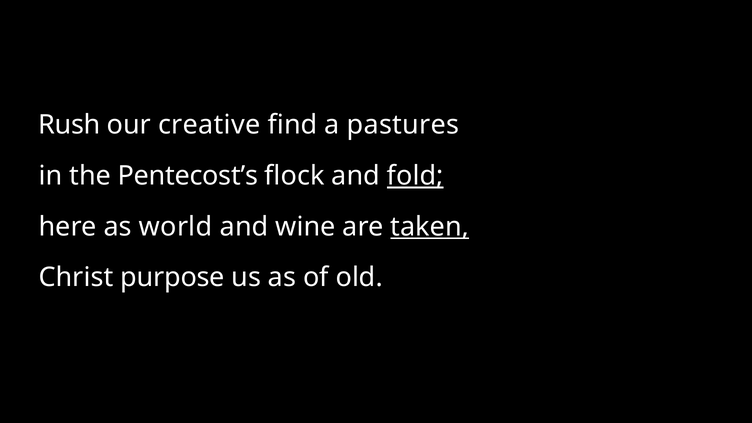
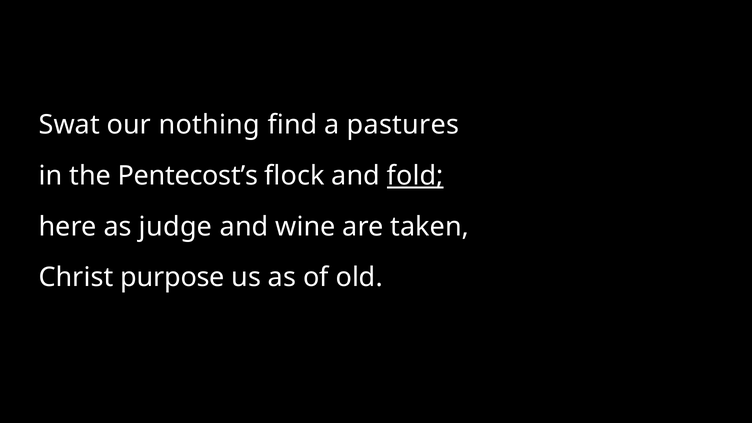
Rush: Rush -> Swat (69, 125)
creative: creative -> nothing (209, 125)
world: world -> judge (176, 227)
taken underline: present -> none (430, 227)
